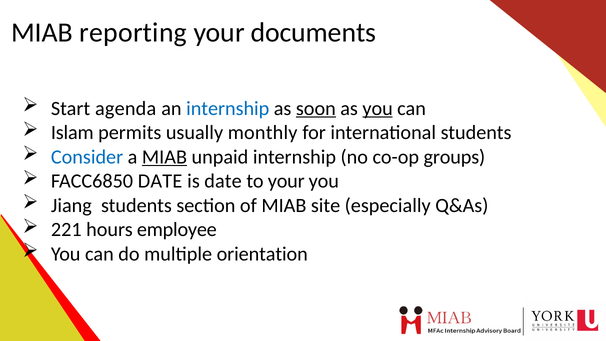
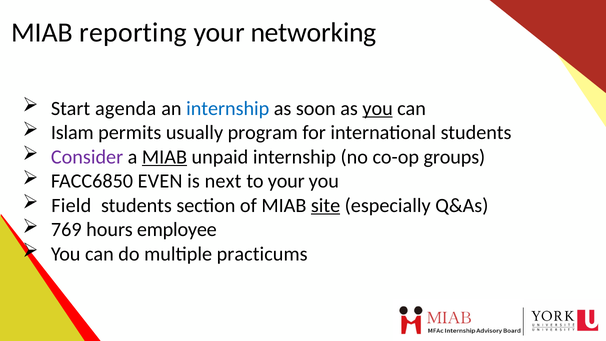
documents: documents -> networking (314, 32)
soon underline: present -> none (316, 108)
monthly: monthly -> program (263, 133)
Consider colour: blue -> purple (87, 157)
FACC6850 DATE: DATE -> EVEN (160, 181)
is date: date -> next (223, 181)
Jiang: Jiang -> Field (71, 205)
site underline: none -> present (326, 205)
221: 221 -> 769 (66, 230)
orientation: orientation -> practicums (262, 254)
